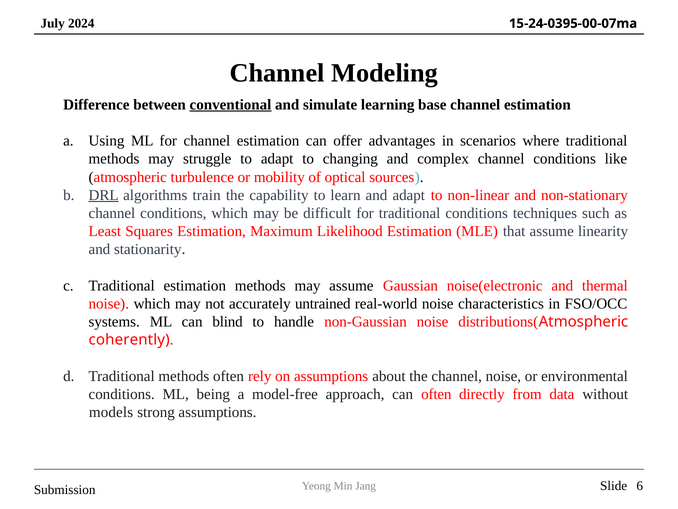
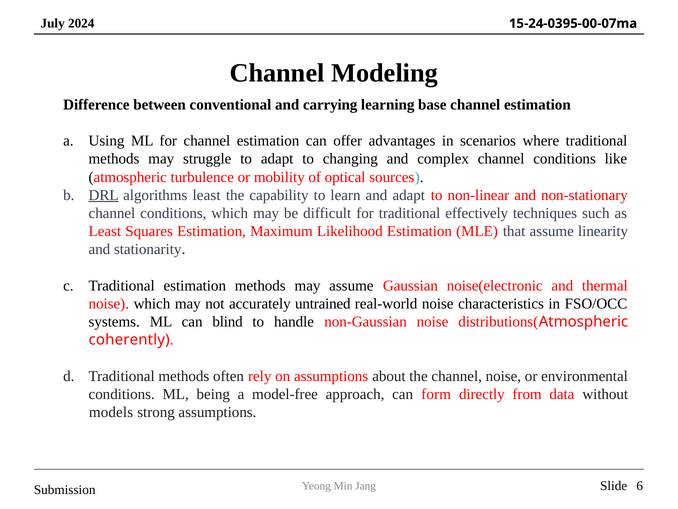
conventional underline: present -> none (230, 105)
simulate: simulate -> carrying (330, 105)
algorithms train: train -> least (207, 195)
traditional conditions: conditions -> effectively (477, 213)
can often: often -> form (436, 394)
